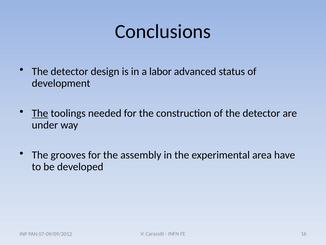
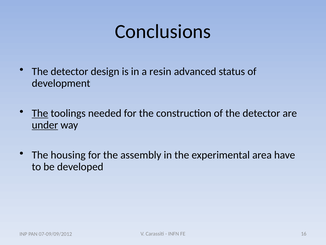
labor: labor -> resin (160, 71)
under underline: none -> present (45, 125)
grooves: grooves -> housing (68, 155)
